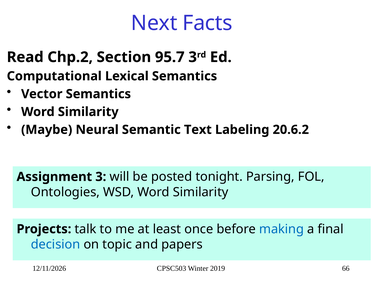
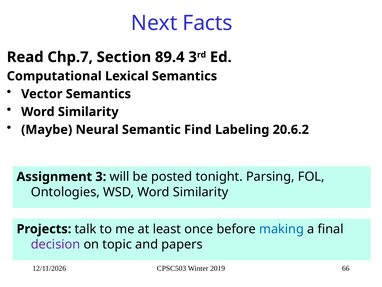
Chp.2: Chp.2 -> Chp.7 (70, 57)
95.7: 95.7 -> 89.4 (170, 57)
Text: Text -> Find (198, 129)
decision colour: blue -> purple (56, 244)
